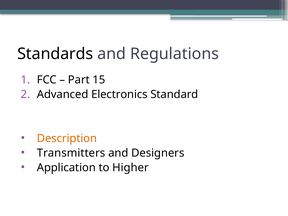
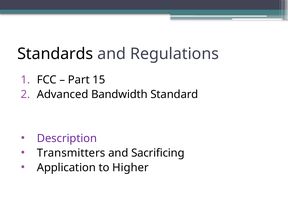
Electronics: Electronics -> Bandwidth (119, 94)
Description colour: orange -> purple (67, 138)
Designers: Designers -> Sacrificing (158, 153)
